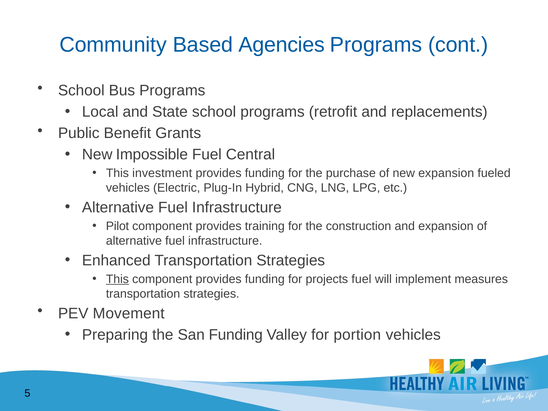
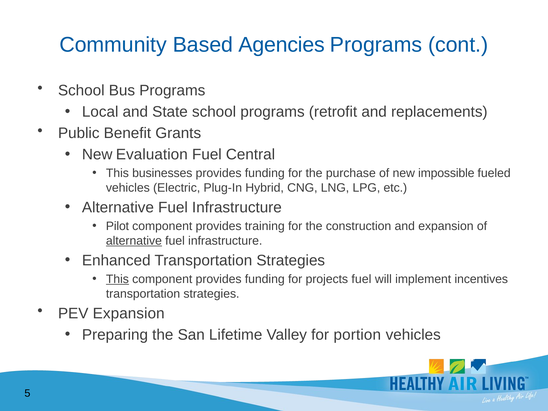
Impossible: Impossible -> Evaluation (152, 155)
investment: investment -> businesses (162, 173)
new expansion: expansion -> impossible (446, 173)
alternative underline: none -> present (134, 241)
measures: measures -> incentives (481, 279)
PEV Movement: Movement -> Expansion (129, 313)
San Funding: Funding -> Lifetime (236, 335)
